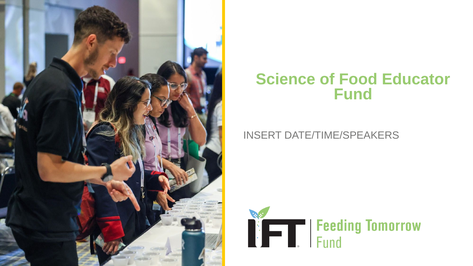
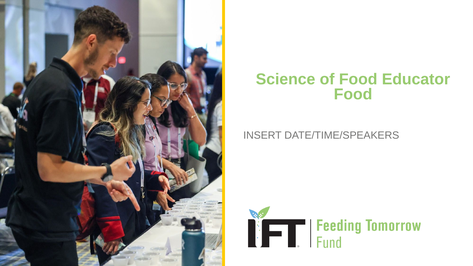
Fund: Fund -> Food (353, 94)
